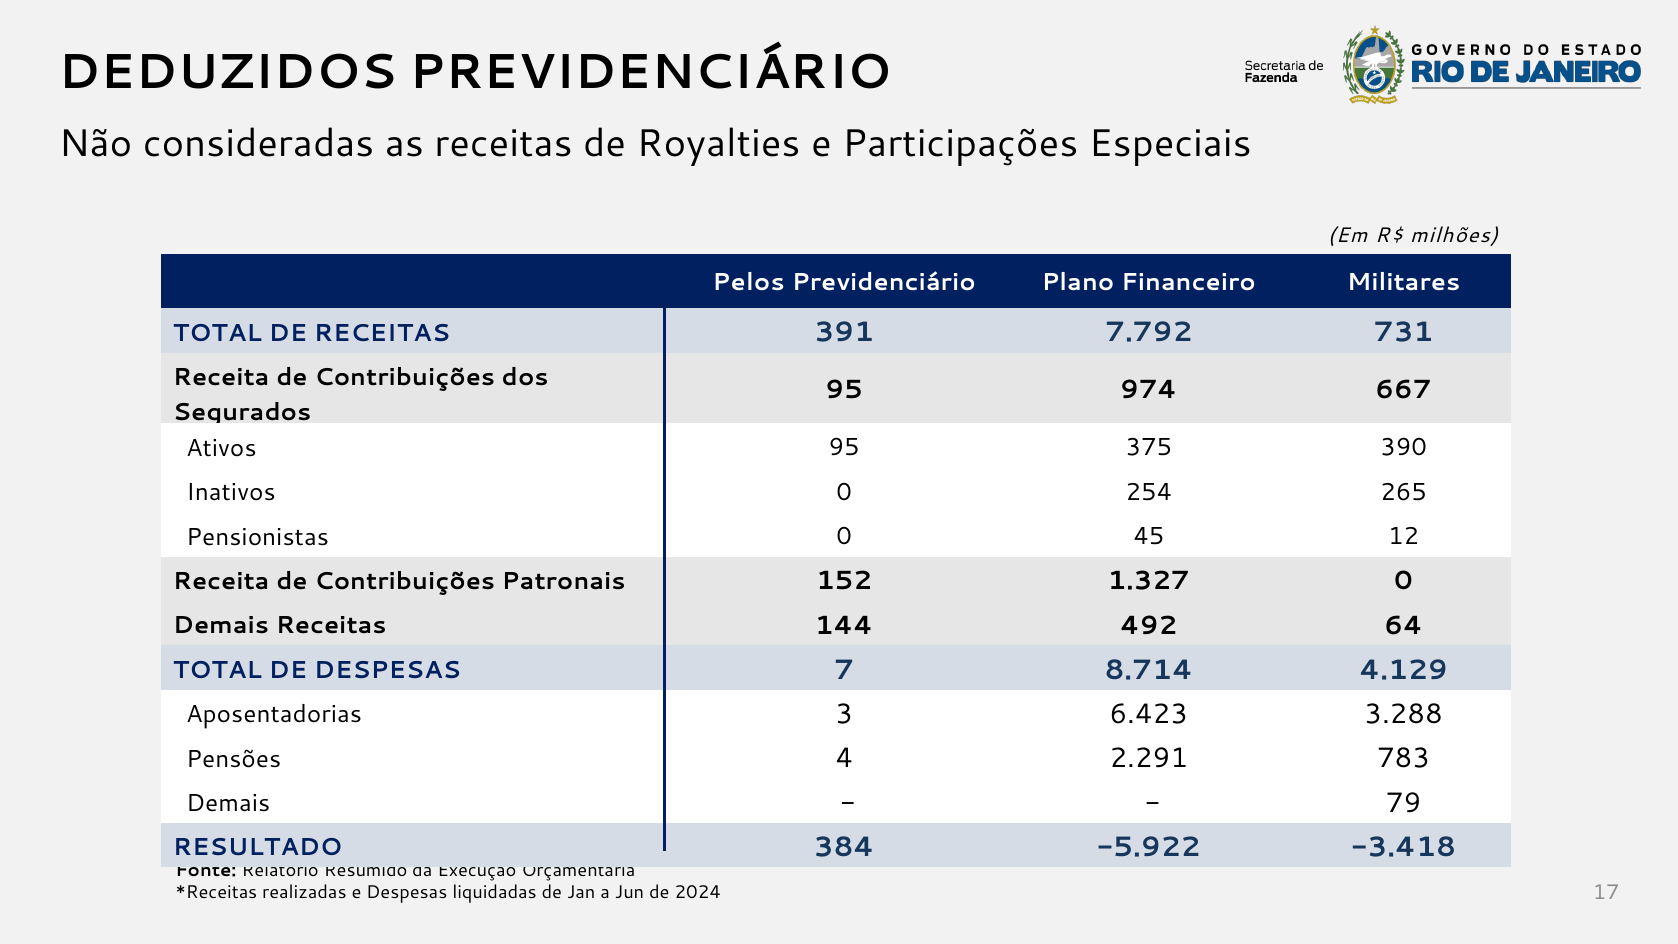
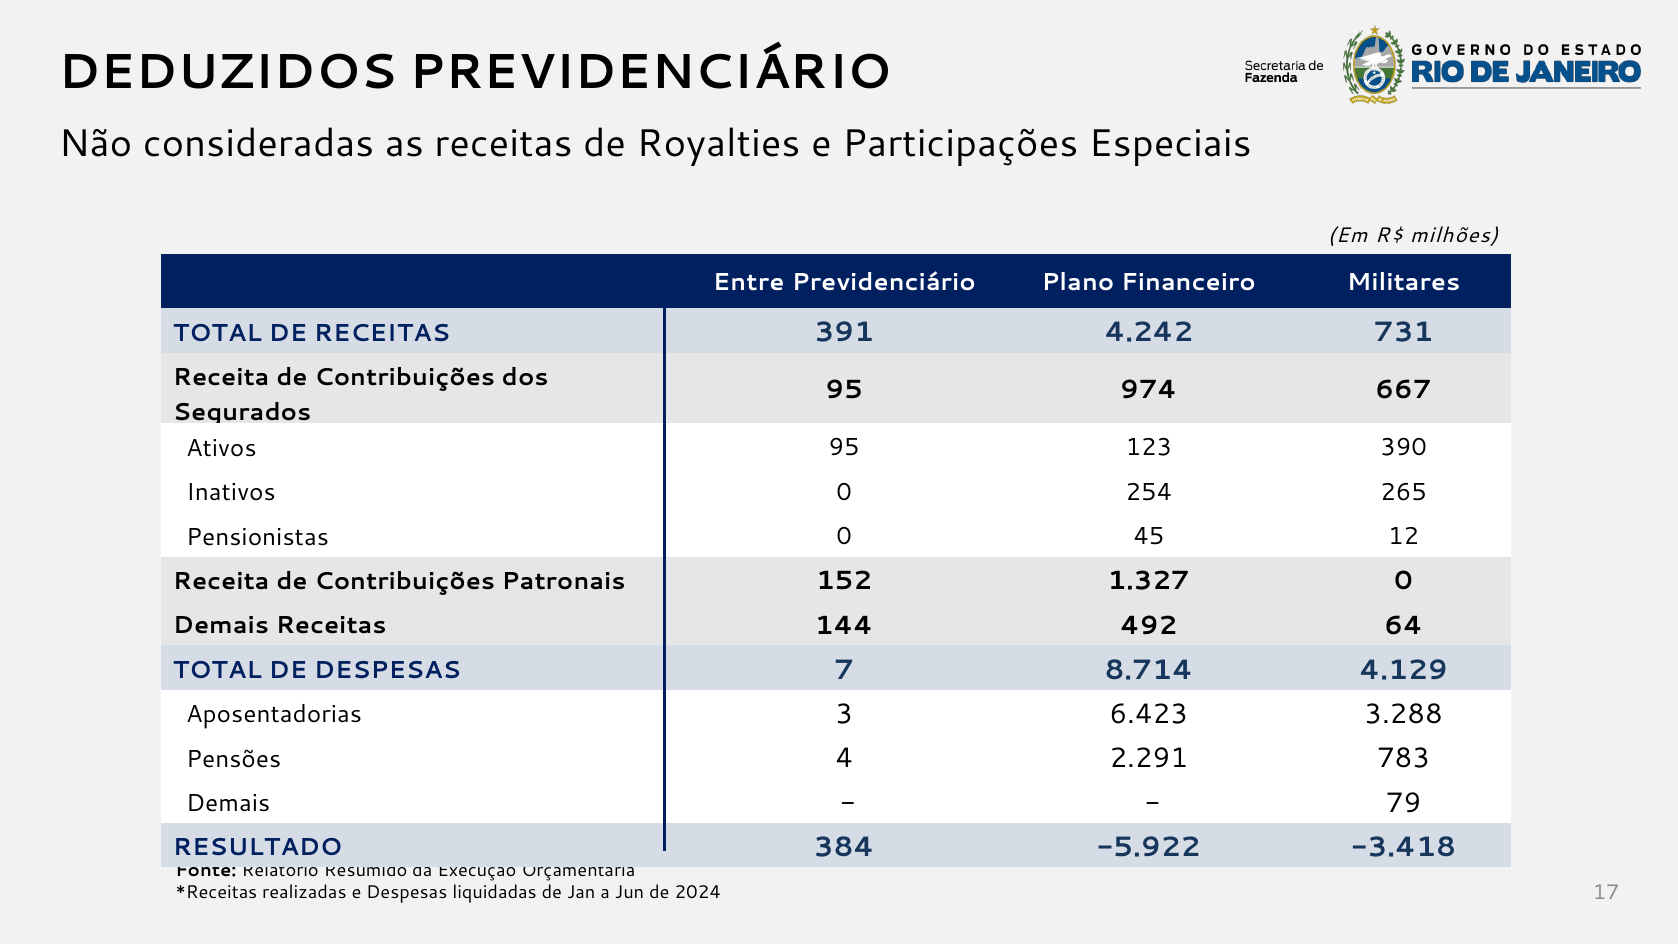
Pelos: Pelos -> Entre (749, 282)
7.792: 7.792 -> 4.242 (1149, 333)
375: 375 -> 123 (1149, 448)
